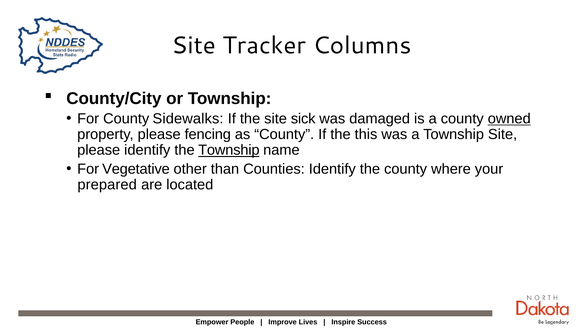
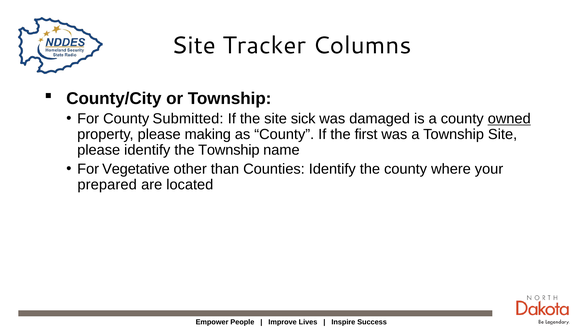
Sidewalks: Sidewalks -> Submitted (188, 119)
fencing: fencing -> making (208, 134)
this: this -> first (366, 134)
Township underline: present -> none (229, 150)
